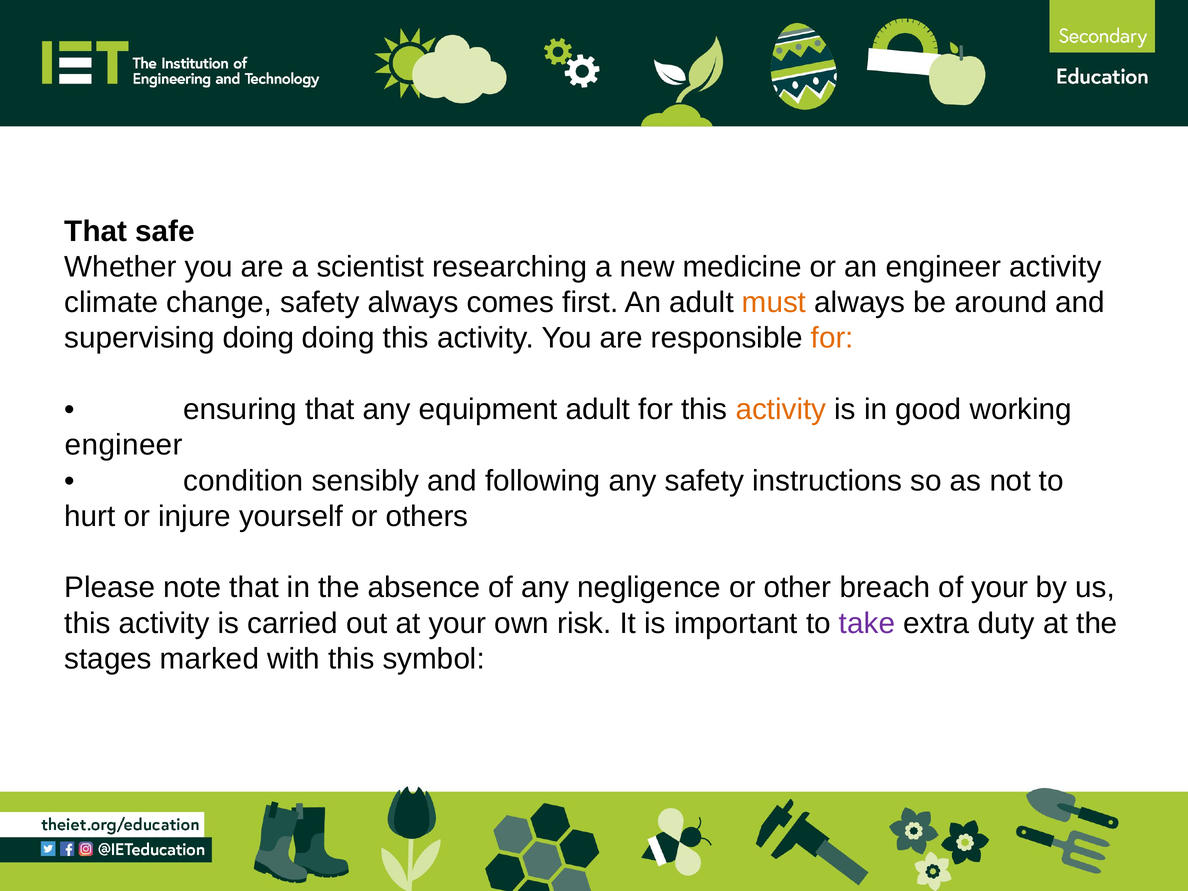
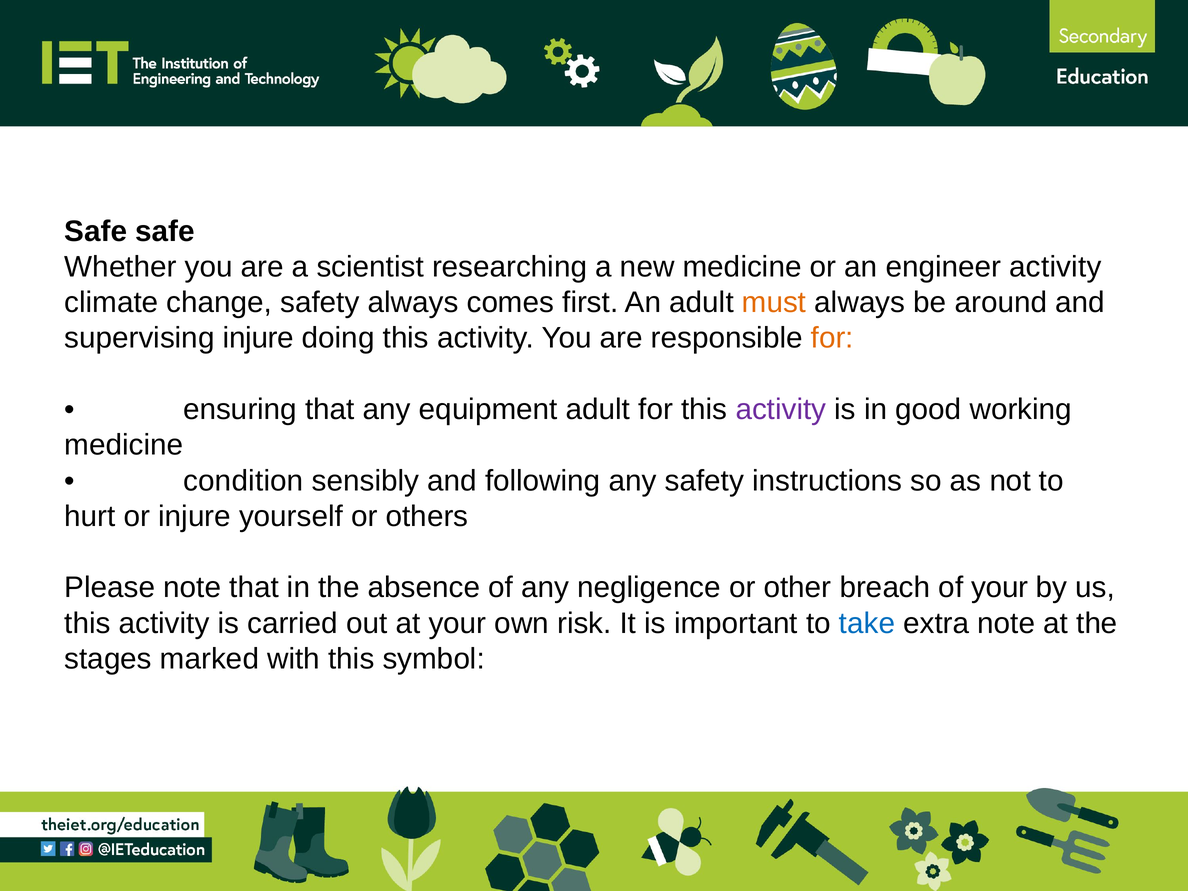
That: That -> Safe (96, 231)
supervising doing: doing -> injure (258, 338)
activity colour: orange -> purple (781, 409)
engineer: engineer -> medicine (124, 445)
take colour: purple -> blue (867, 623)
extra duty: duty -> note (1006, 623)
